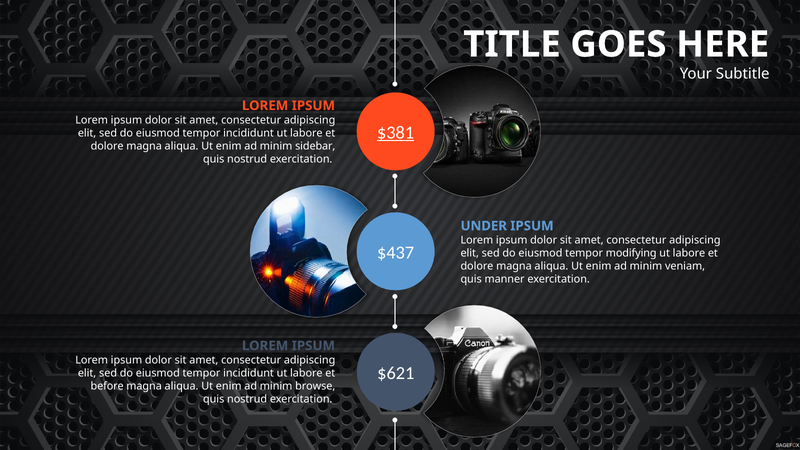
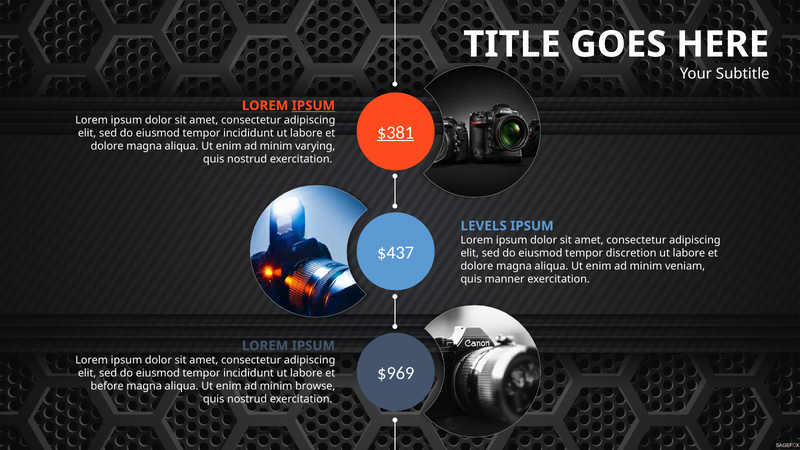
IPSUM underline: none -> present (313, 106)
sidebar: sidebar -> varying (315, 146)
UNDER: UNDER -> LEVELS (484, 226)
modifying: modifying -> discretion (631, 253)
$621: $621 -> $969 (396, 373)
